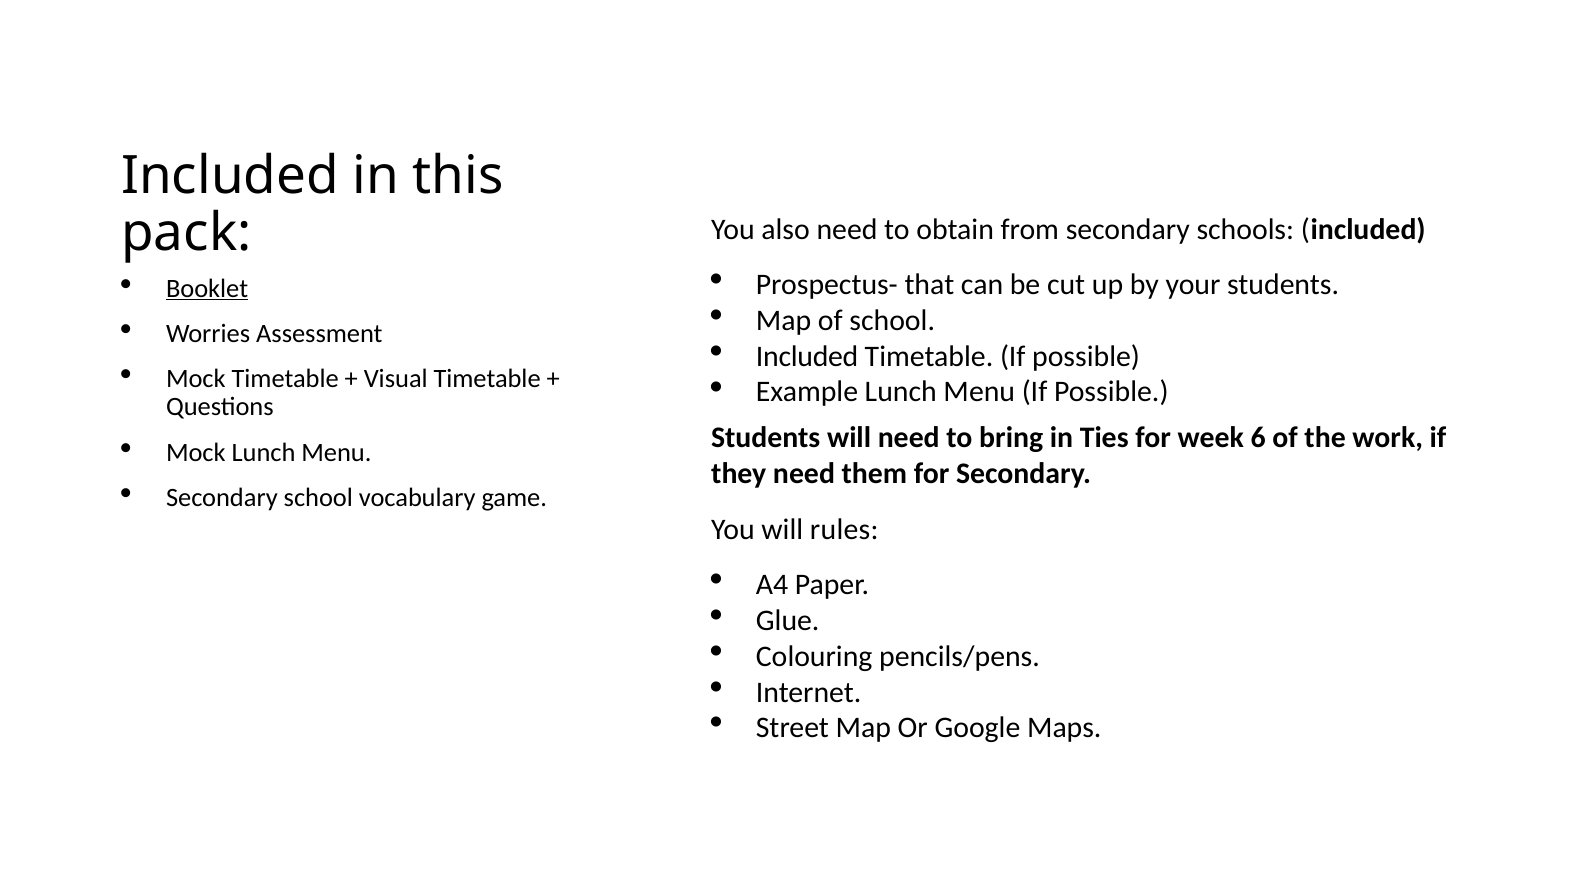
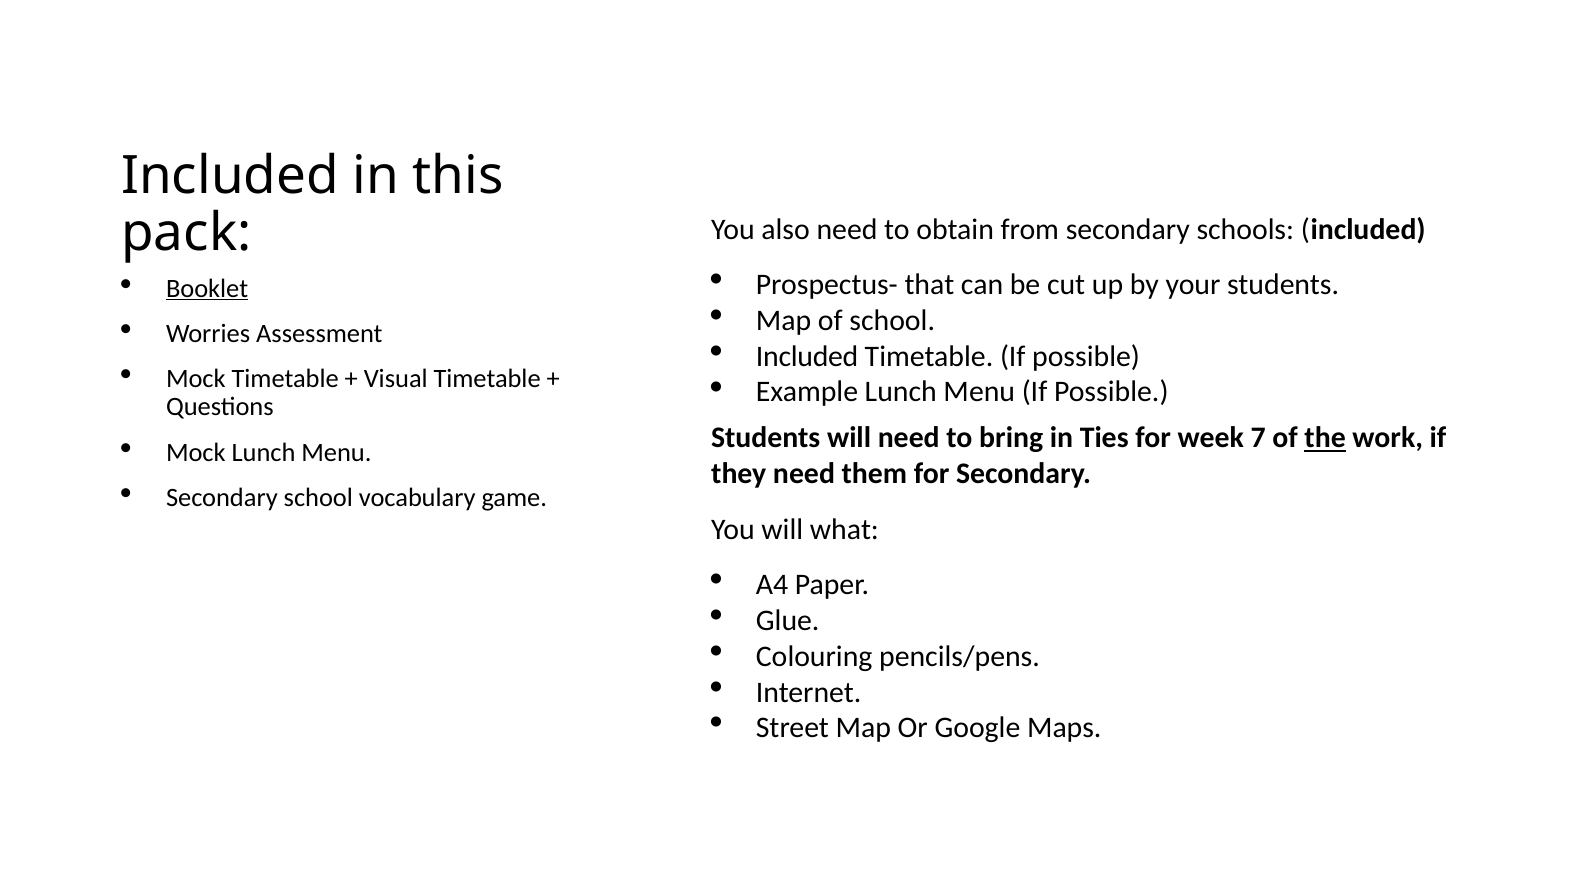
6: 6 -> 7 (1258, 438)
the underline: none -> present (1325, 438)
rules: rules -> what (844, 529)
